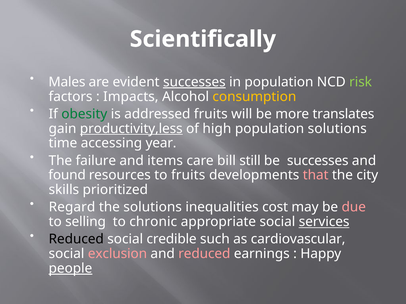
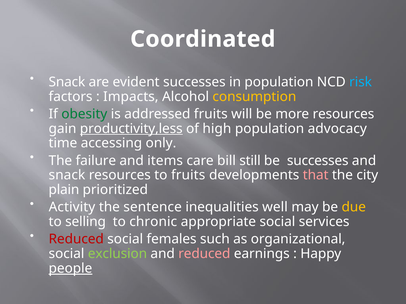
Scientifically: Scientifically -> Coordinated (203, 39)
Males: Males -> Snack (67, 82)
successes underline: present -> none (194, 82)
risk colour: light green -> light blue (361, 82)
more translates: translates -> resources (343, 114)
population solutions: solutions -> advocacy (337, 129)
year: year -> only (161, 143)
found: found -> snack (67, 175)
skills: skills -> plain (64, 190)
Regard: Regard -> Activity (72, 208)
the solutions: solutions -> sentence (153, 208)
cost: cost -> well (275, 208)
due colour: pink -> yellow (354, 208)
services underline: present -> none (324, 222)
Reduced colour: black -> red (76, 240)
credible: credible -> females (172, 240)
cardiovascular: cardiovascular -> organizational (298, 240)
exclusion colour: pink -> light green (117, 254)
